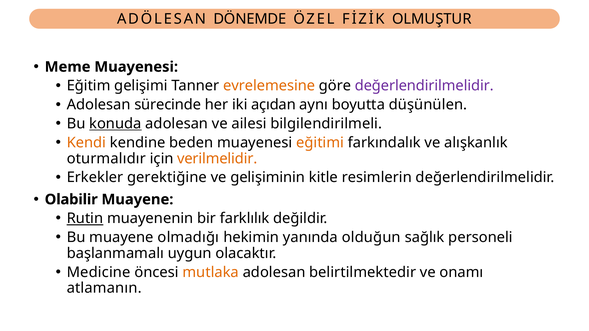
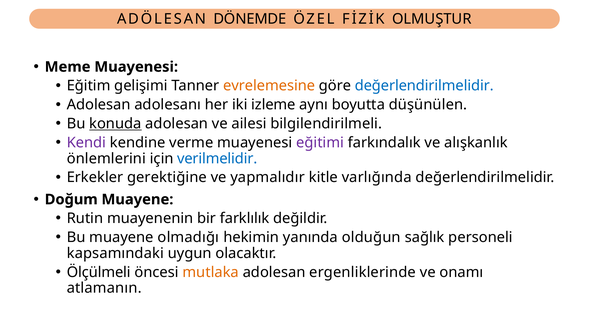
değerlendirilmelidir colour: purple -> blue (424, 86)
sürecinde: sürecinde -> adolesanı (168, 105)
açıdan: açıdan -> izleme (273, 105)
Kendi colour: orange -> purple (86, 143)
beden: beden -> verme (191, 143)
eğitimi colour: orange -> purple (320, 143)
oturmalıdır: oturmalıdır -> önlemlerini (106, 159)
verilmelidir colour: orange -> blue (217, 159)
gelişiminin: gelişiminin -> yapmalıdır (268, 178)
resimlerin: resimlerin -> varlığında (377, 178)
Olabilir: Olabilir -> Doğum (71, 200)
Rutin underline: present -> none (85, 219)
başlanmamalı: başlanmamalı -> kapsamındaki (115, 253)
Medicine: Medicine -> Ölçülmeli (99, 272)
belirtilmektedir: belirtilmektedir -> ergenliklerinde (363, 272)
